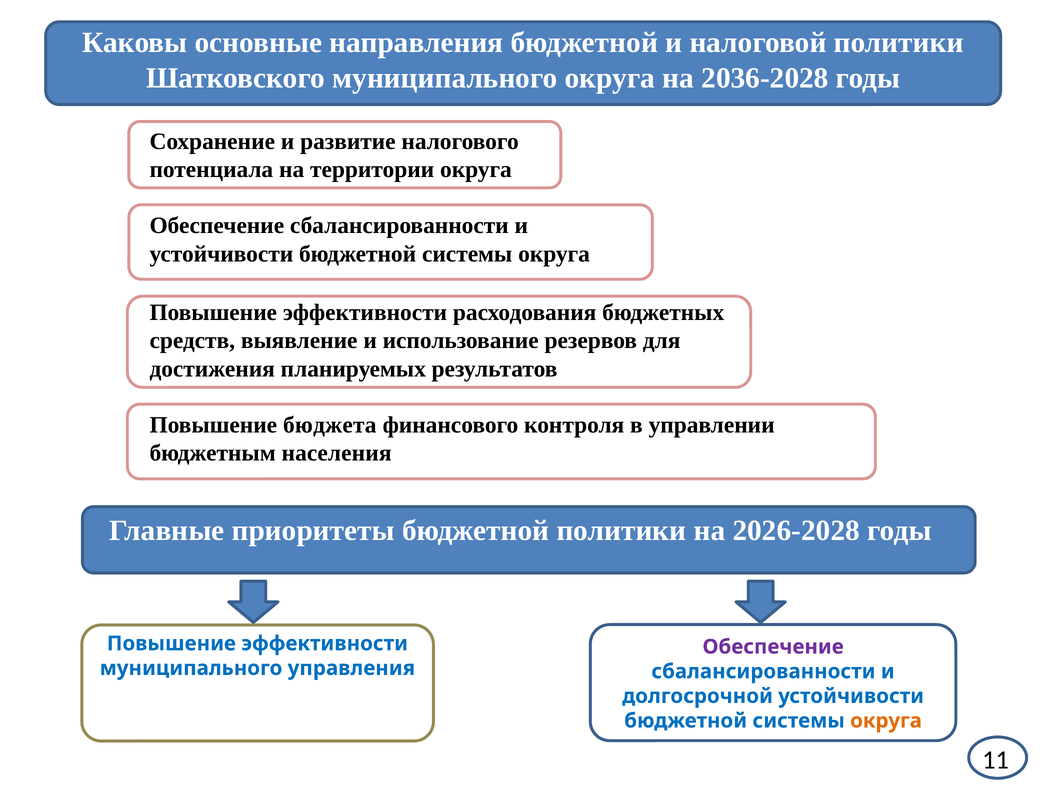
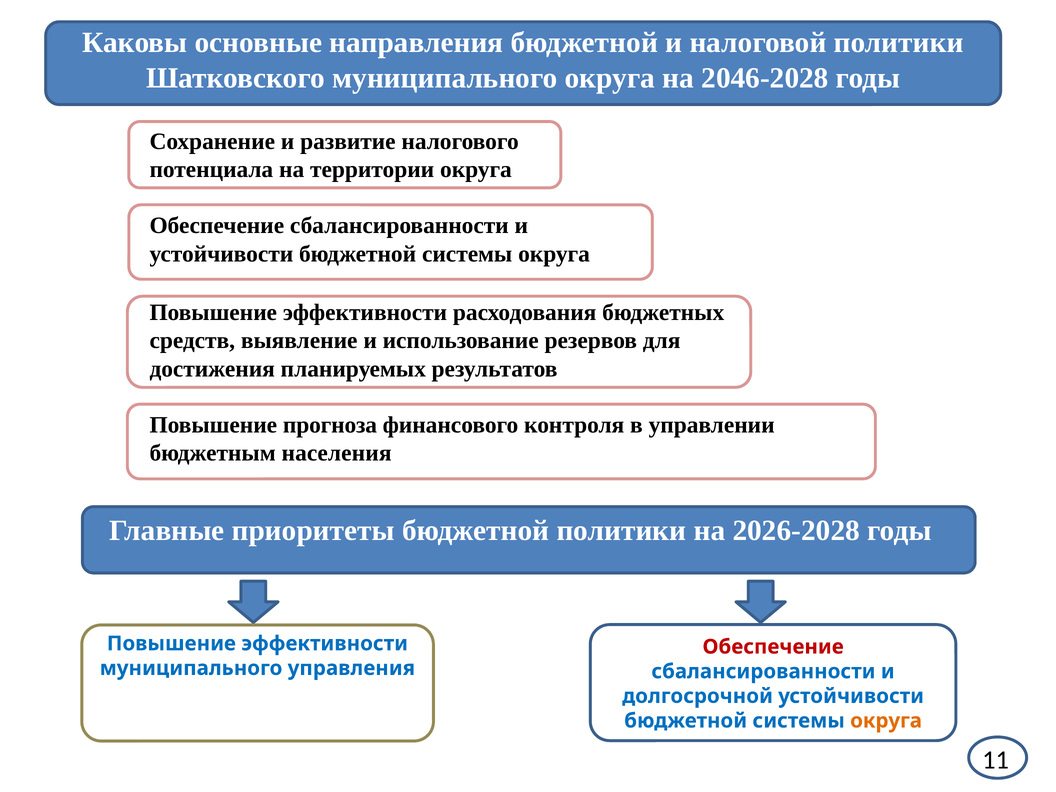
2036-2028: 2036-2028 -> 2046-2028 (765, 78)
бюджета: бюджета -> прогноза (330, 425)
Обеспечение colour: purple -> red (773, 647)
